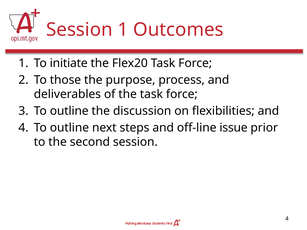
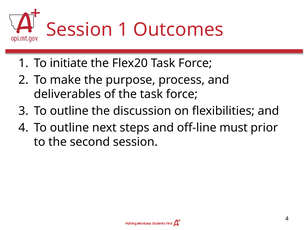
those: those -> make (65, 80)
issue: issue -> must (234, 128)
